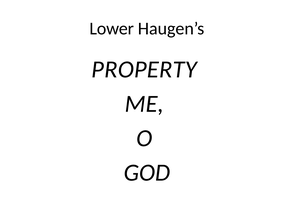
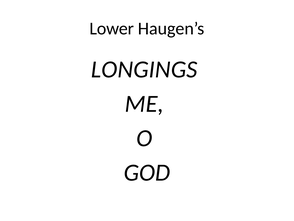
PROPERTY: PROPERTY -> LONGINGS (144, 69)
